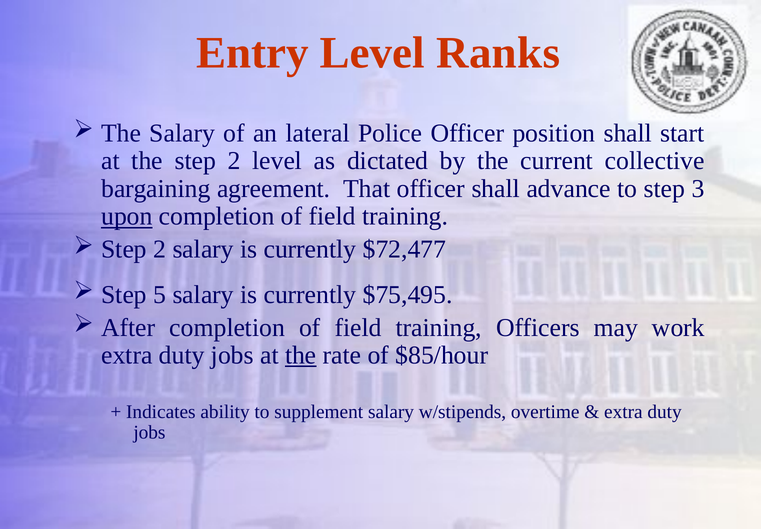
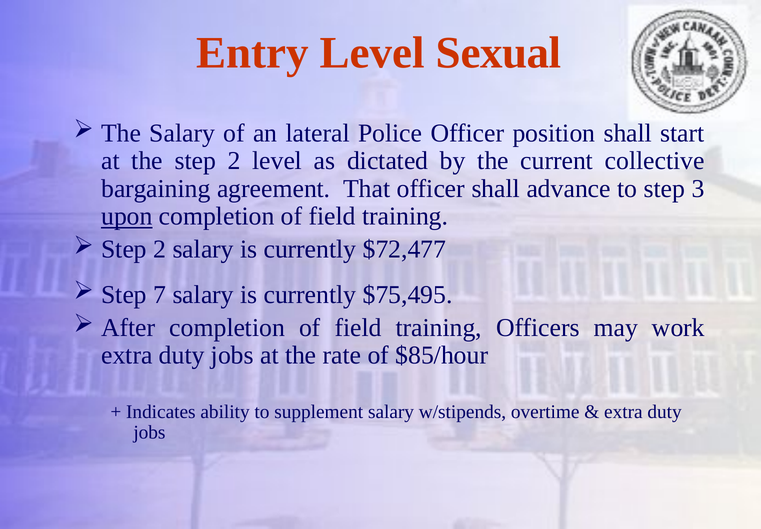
Ranks: Ranks -> Sexual (499, 53)
5: 5 -> 7 (160, 295)
the underline: present -> none (301, 356)
